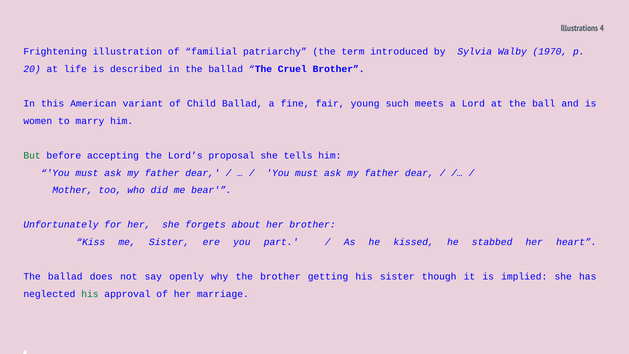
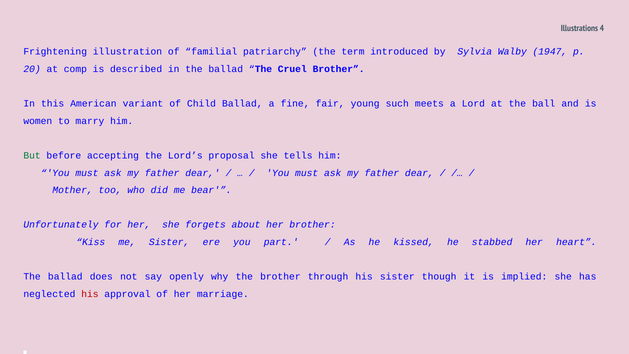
1970: 1970 -> 1947 (550, 52)
life: life -> comp (75, 69)
getting: getting -> through (328, 277)
his colour: green -> red (90, 294)
